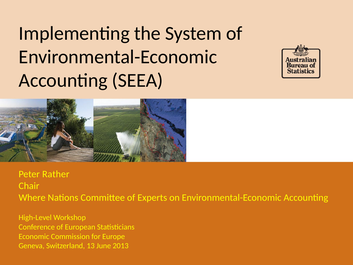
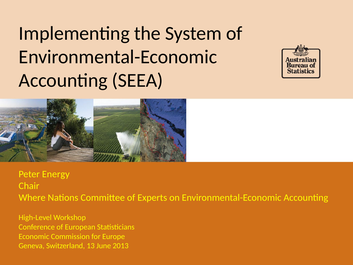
Rather: Rather -> Energy (56, 174)
